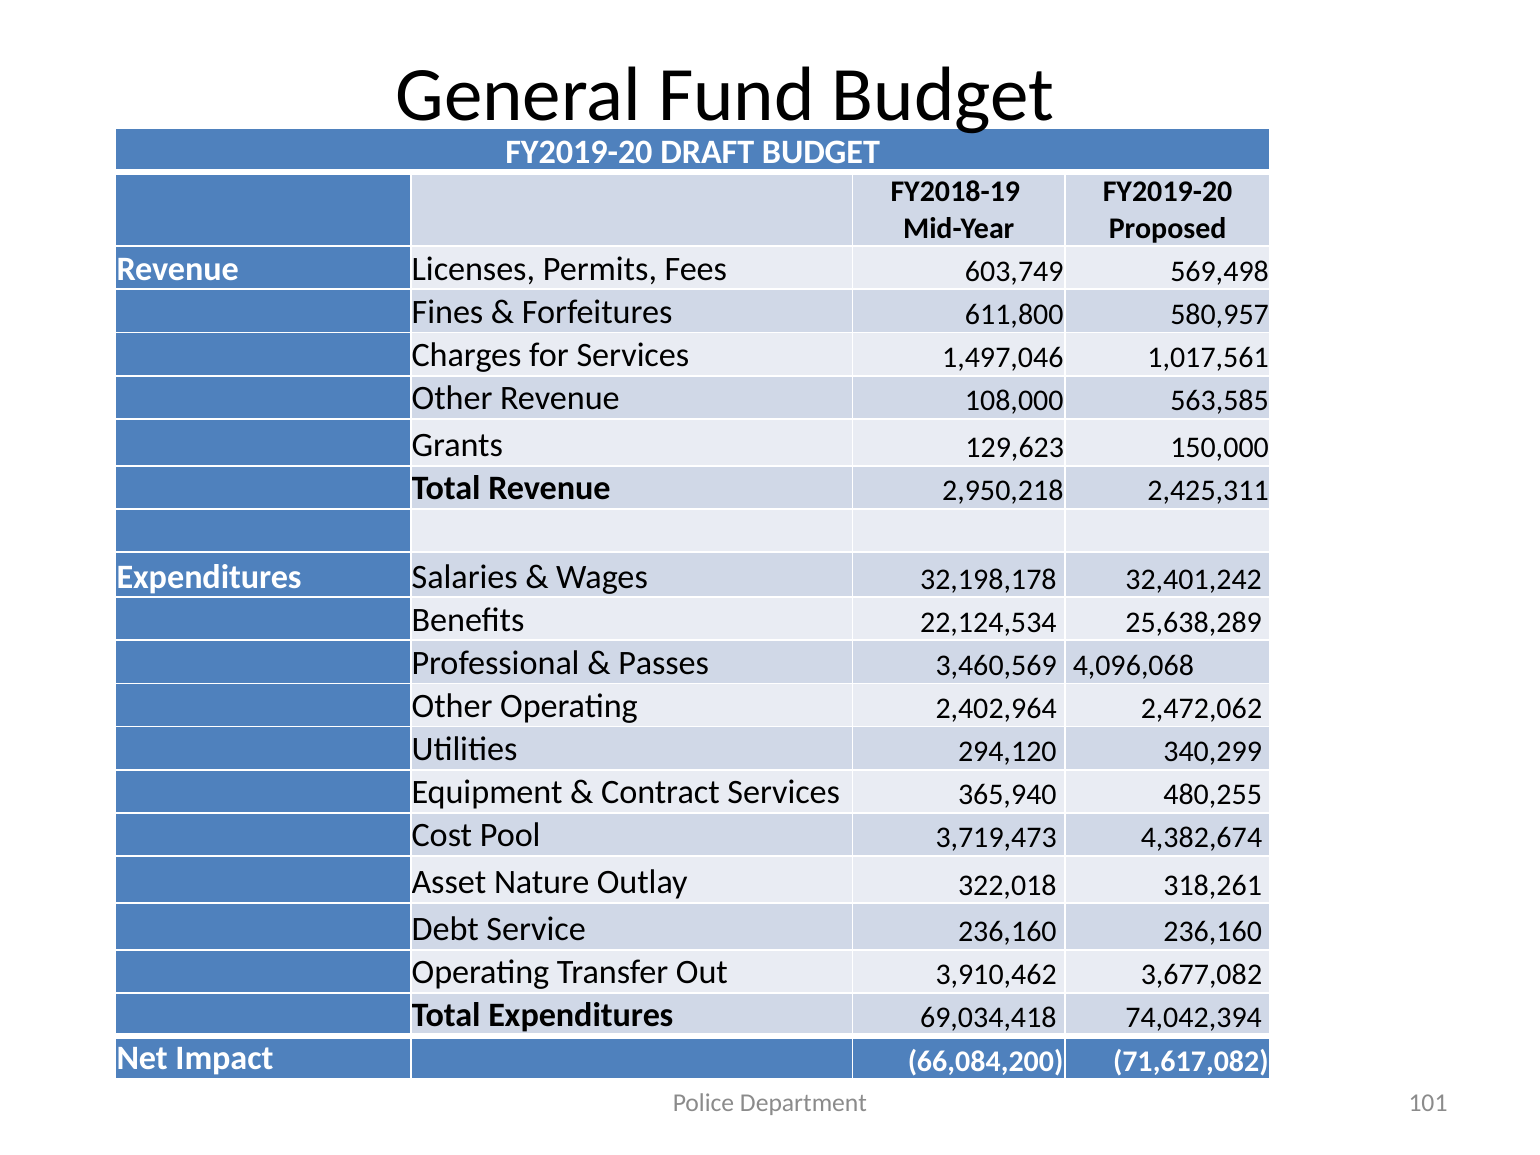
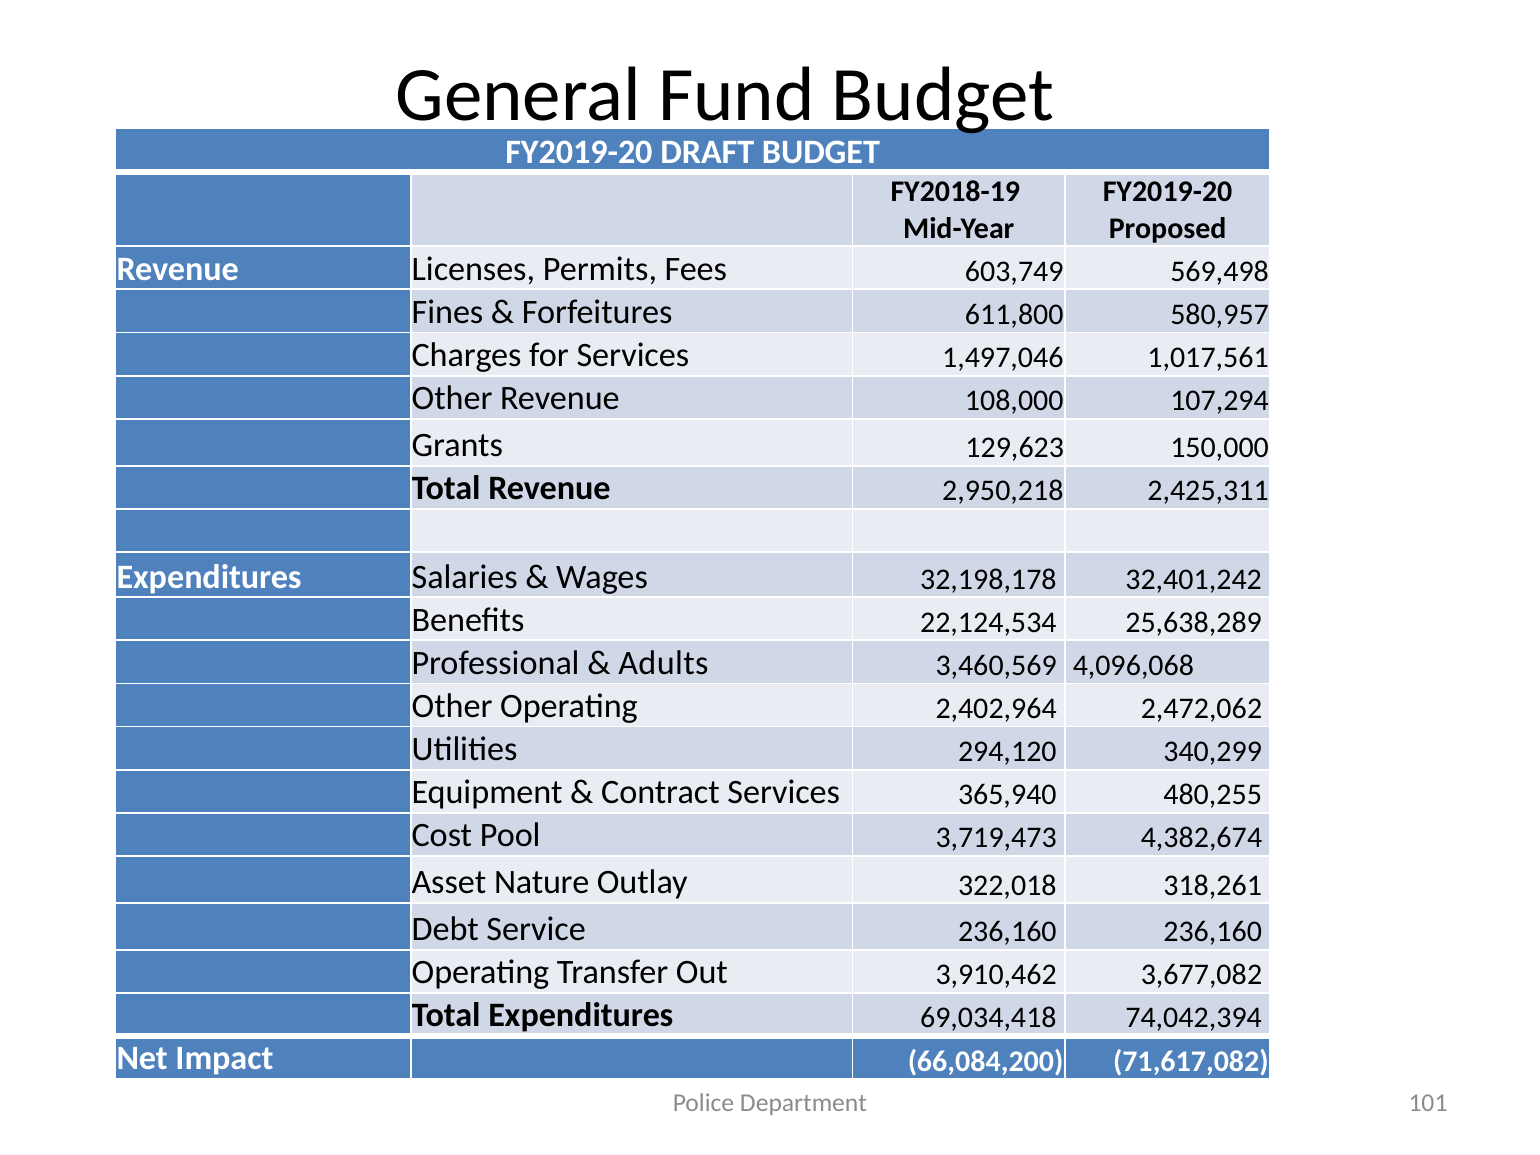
563,585: 563,585 -> 107,294 (1220, 401)
Passes: Passes -> Adults (663, 663)
